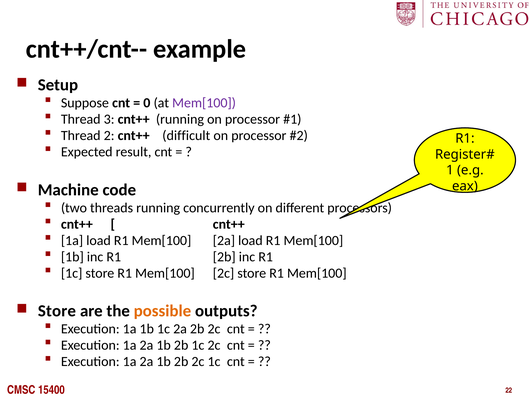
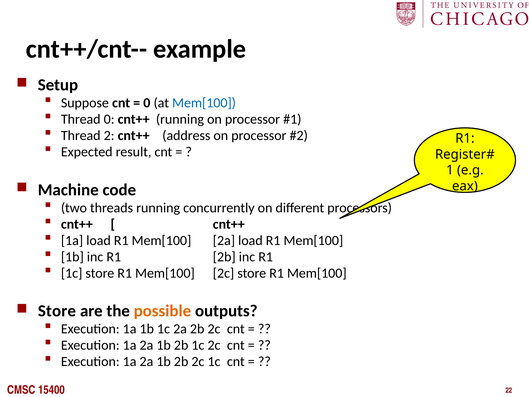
Mem[100 colour: purple -> blue (204, 103)
Thread 3: 3 -> 0 (109, 119)
difficult: difficult -> address (186, 135)
